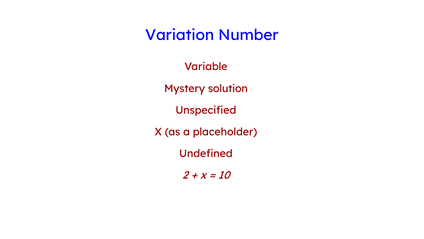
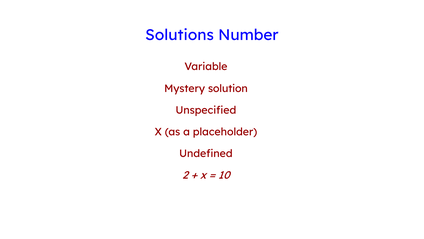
Variation: Variation -> Solutions (180, 35)
